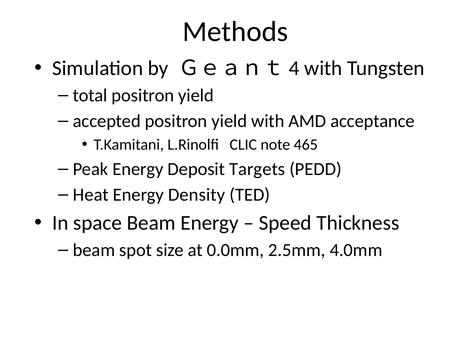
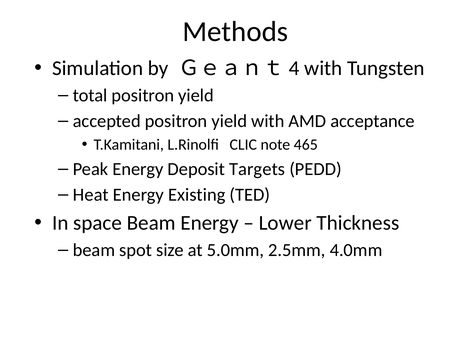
Density: Density -> Existing (197, 195)
Speed: Speed -> Lower (285, 223)
0.0mm: 0.0mm -> 5.0mm (235, 250)
